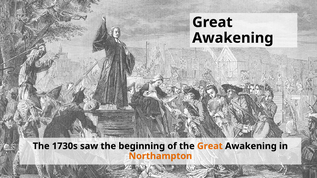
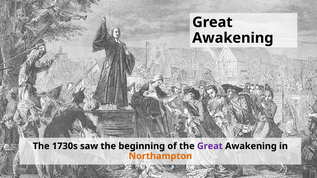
Great colour: orange -> purple (210, 146)
